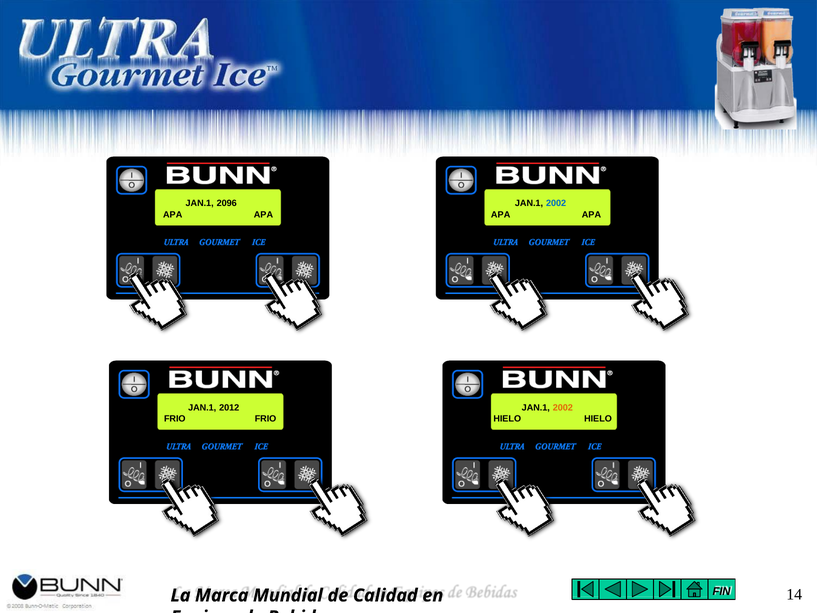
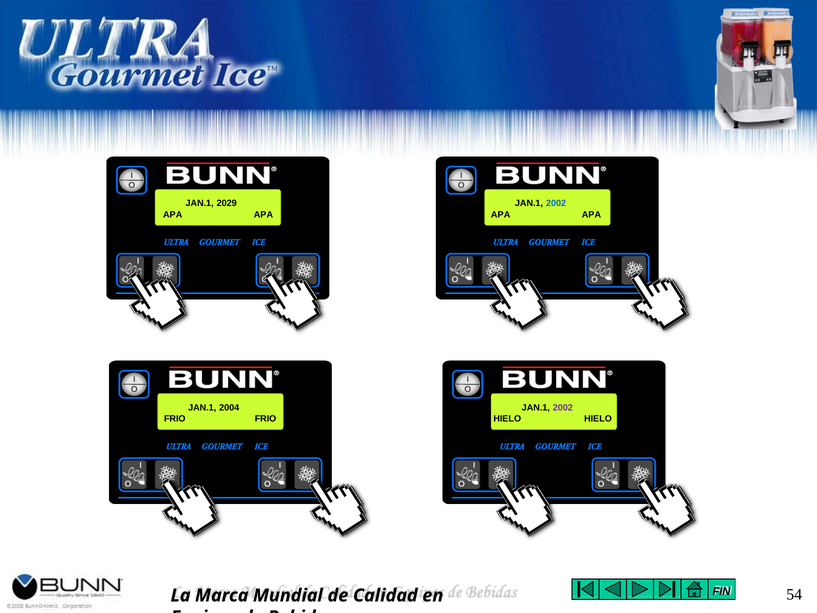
2096: 2096 -> 2029 (227, 203)
2012: 2012 -> 2004 (229, 407)
2002 colour: orange -> purple (563, 407)
14: 14 -> 54 (794, 594)
